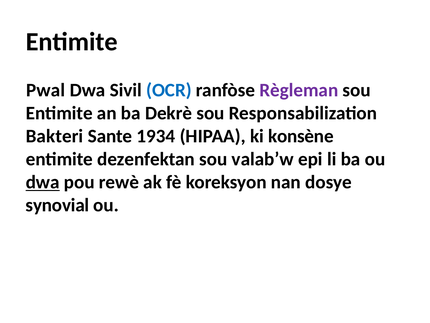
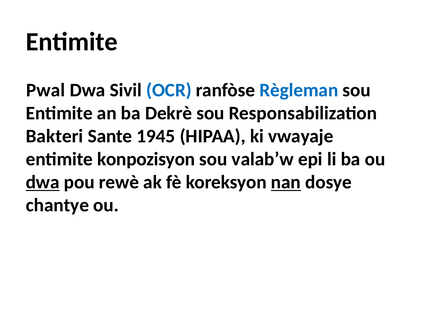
Règleman colour: purple -> blue (299, 90)
1934: 1934 -> 1945 (156, 136)
konsène: konsène -> vwayaje (301, 136)
dezenfektan: dezenfektan -> konpozisyon (146, 159)
nan underline: none -> present (286, 182)
synovial: synovial -> chantye (57, 205)
